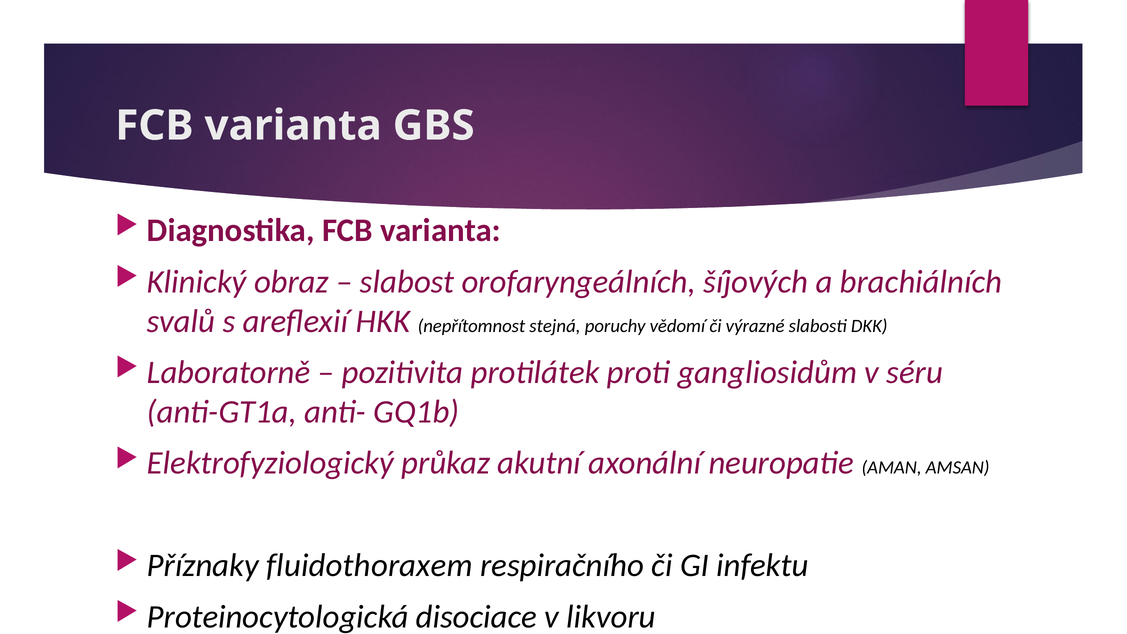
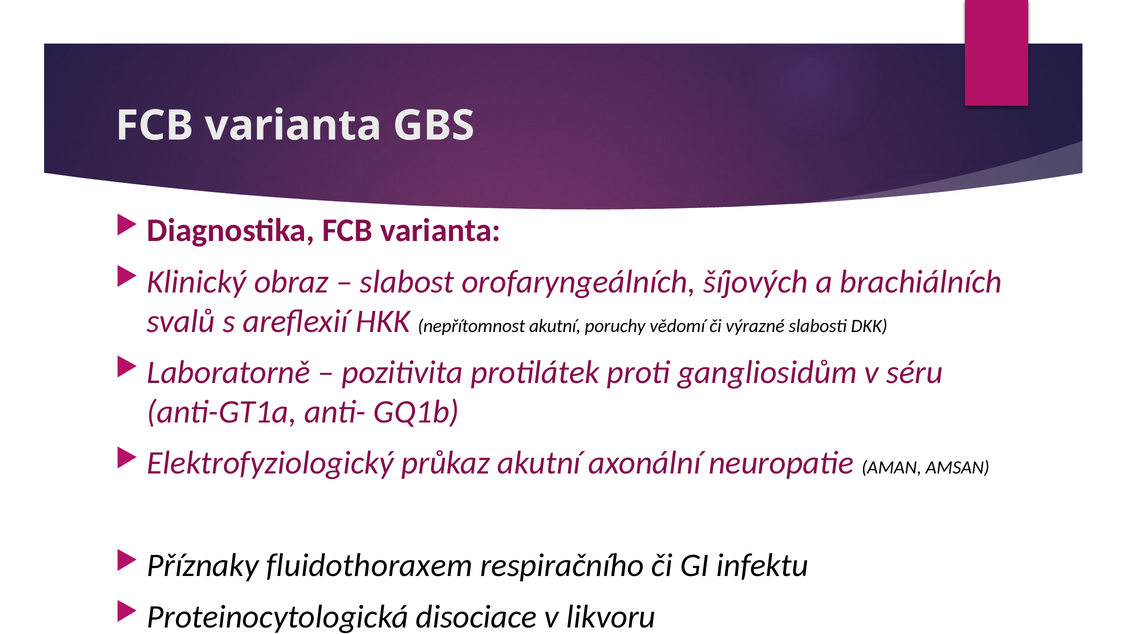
nepřítomnost stejná: stejná -> akutní (555, 326)
